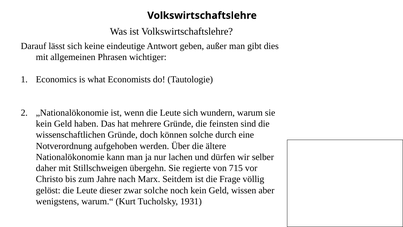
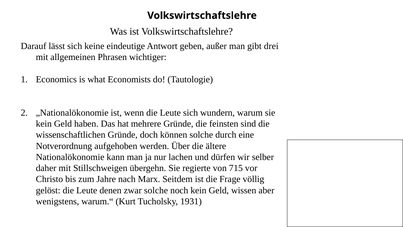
dies: dies -> drei (271, 46)
dieser: dieser -> denen (111, 190)
